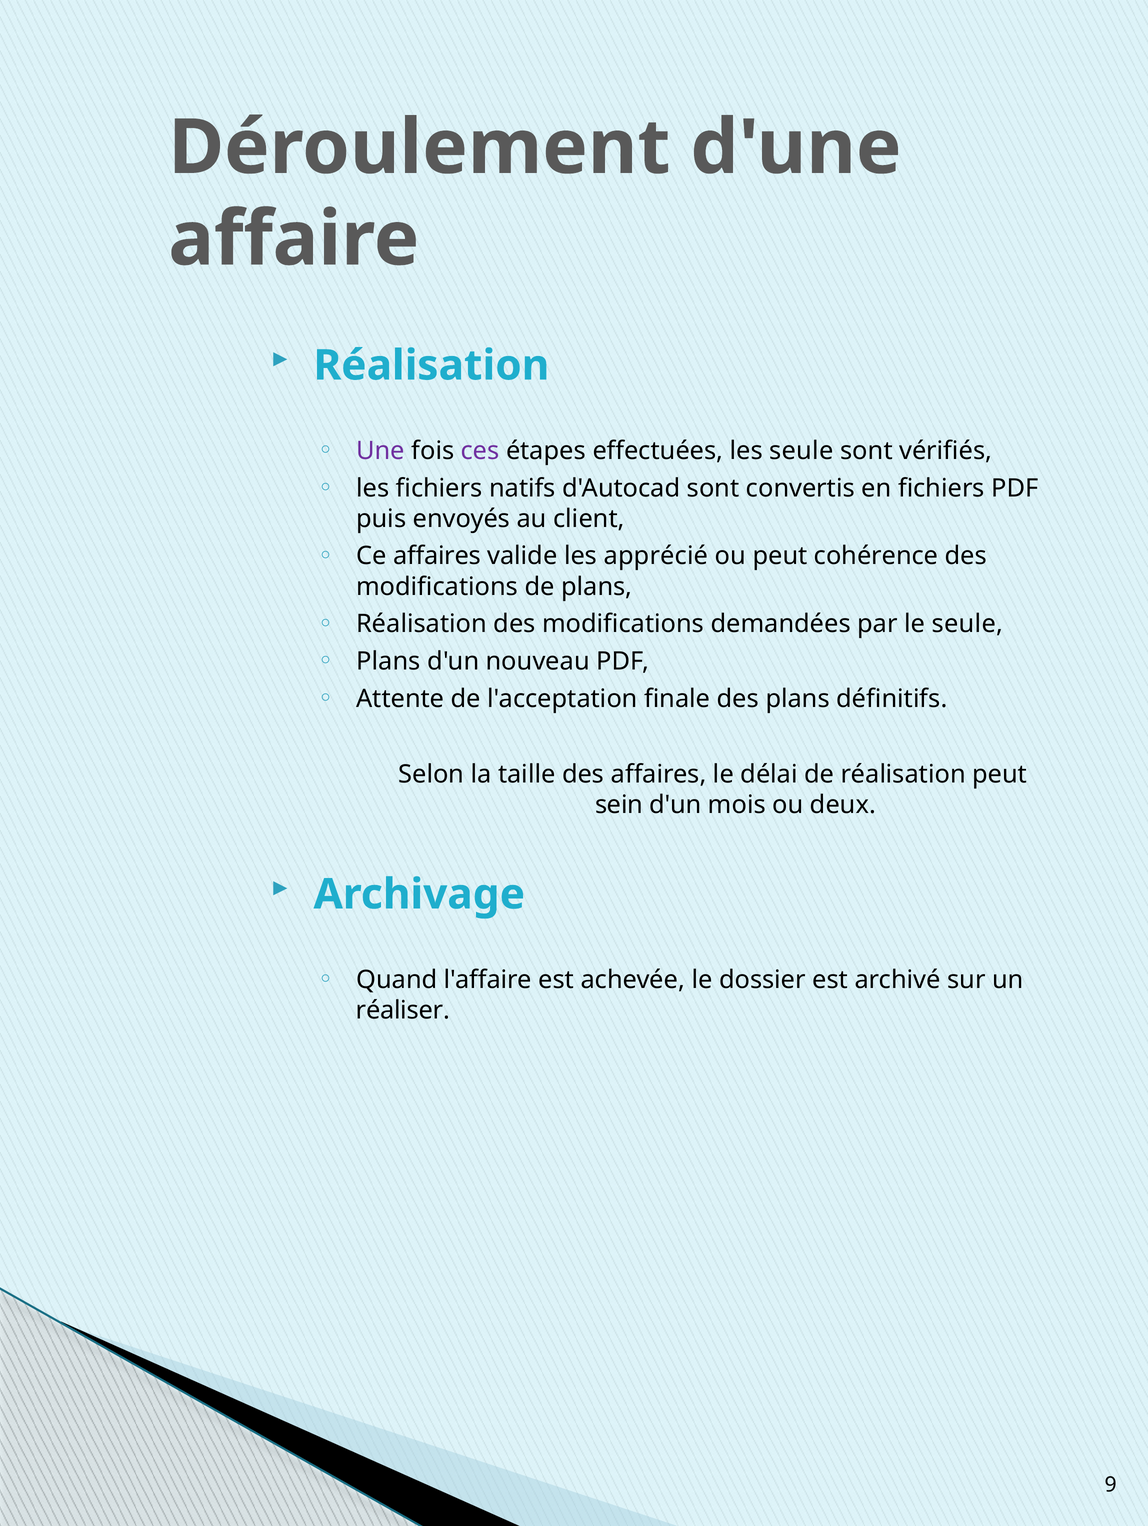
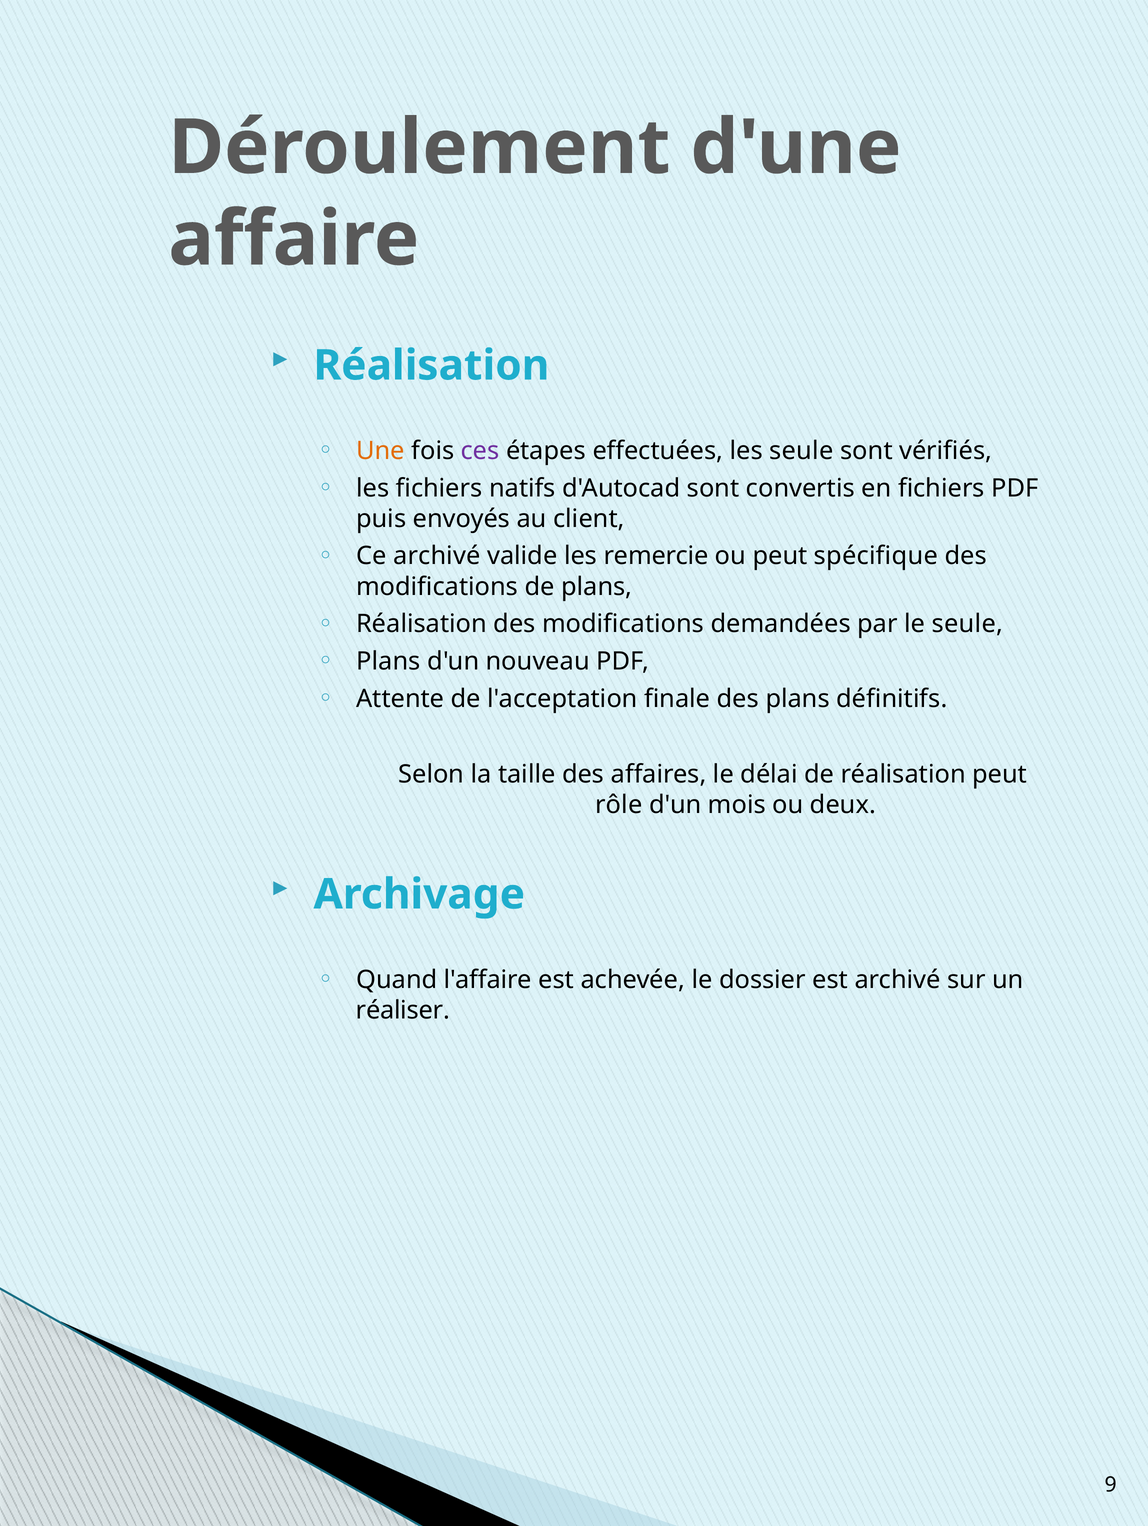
Une colour: purple -> orange (380, 451)
Ce affaires: affaires -> archivé (437, 556)
apprécié: apprécié -> remercie (656, 556)
cohérence: cohérence -> spécifique (876, 556)
sein: sein -> rôle (619, 805)
